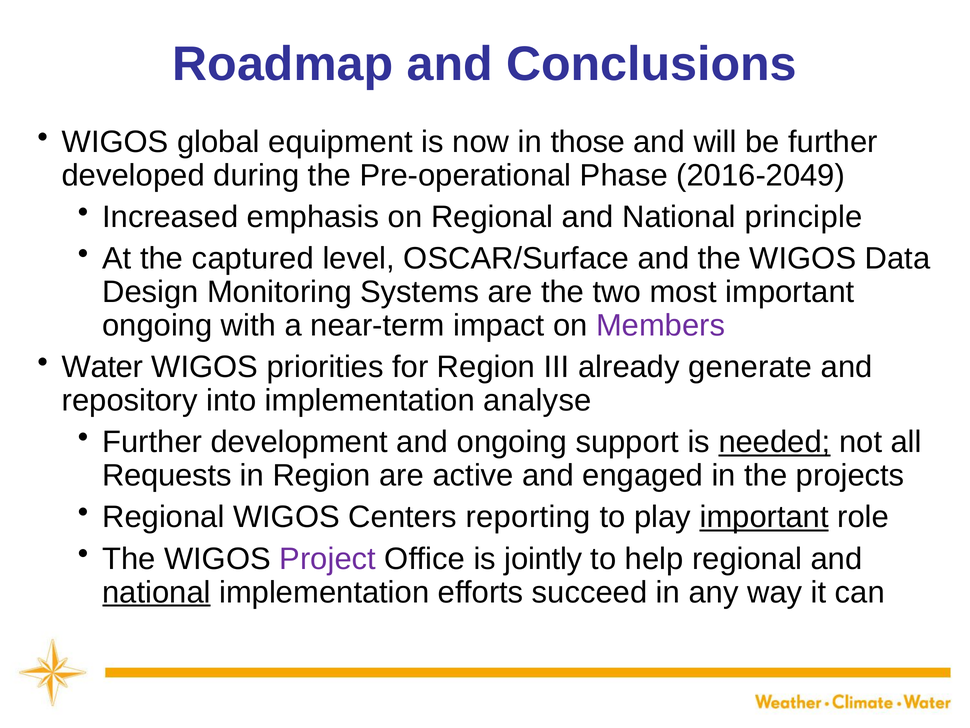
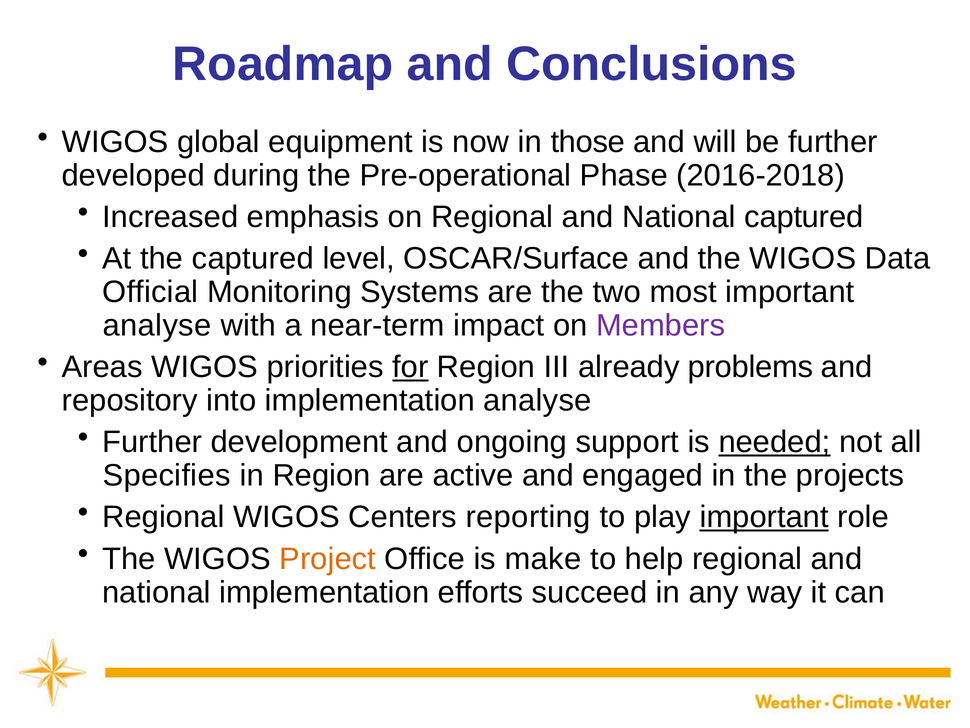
2016-2049: 2016-2049 -> 2016-2018 (761, 175)
National principle: principle -> captured (804, 217)
Design: Design -> Official (150, 292)
ongoing: ongoing -> analyse (157, 325)
Water: Water -> Areas (102, 367)
for underline: none -> present (410, 367)
generate: generate -> problems (750, 367)
Requests: Requests -> Specifies (167, 475)
Project colour: purple -> orange (328, 558)
jointly: jointly -> make (543, 558)
national underline: present -> none (156, 592)
